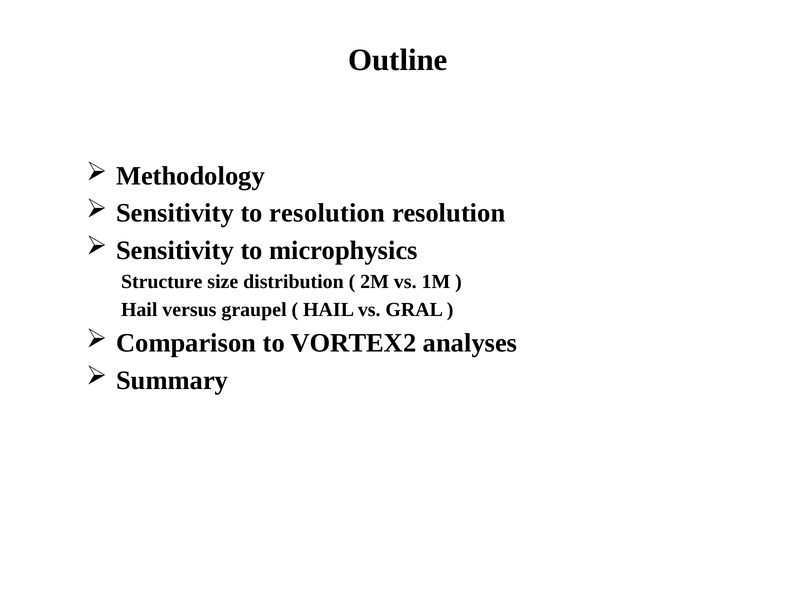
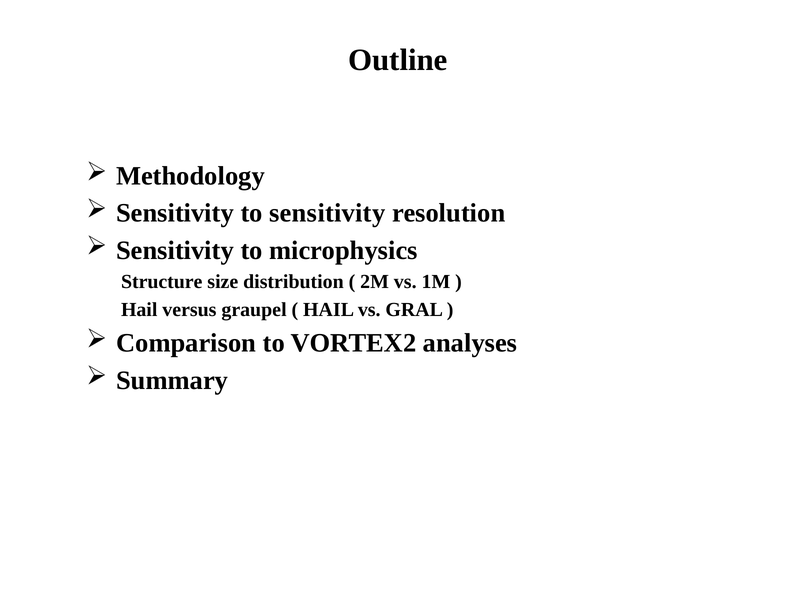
to resolution: resolution -> sensitivity (327, 213)
